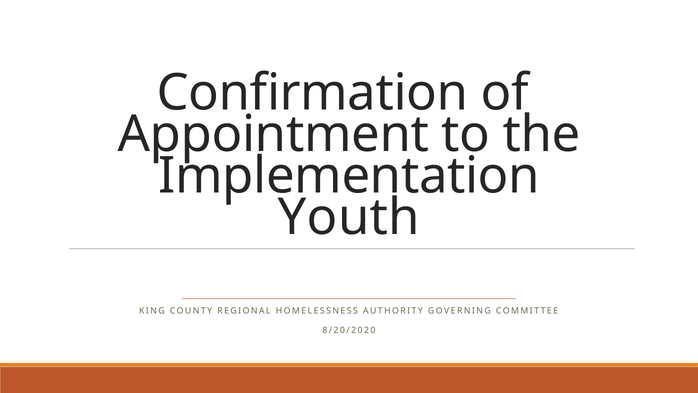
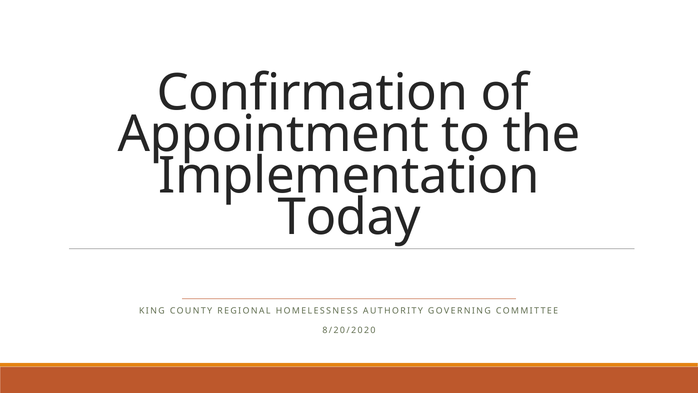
Youth: Youth -> Today (349, 217)
